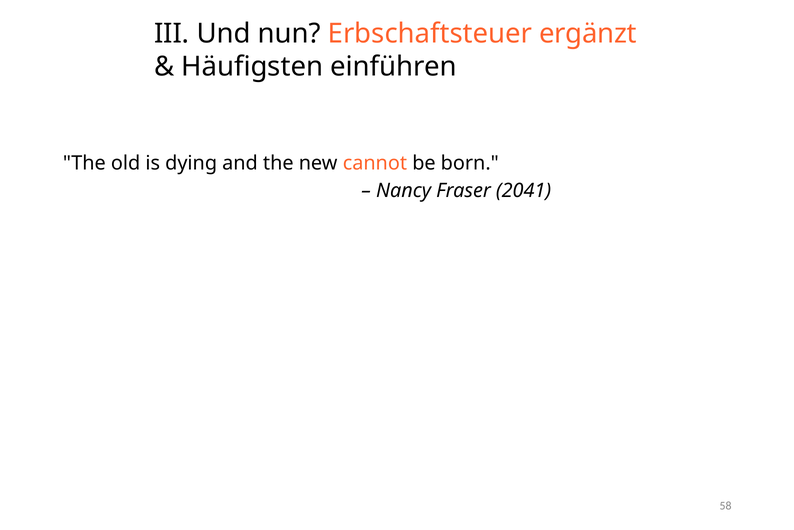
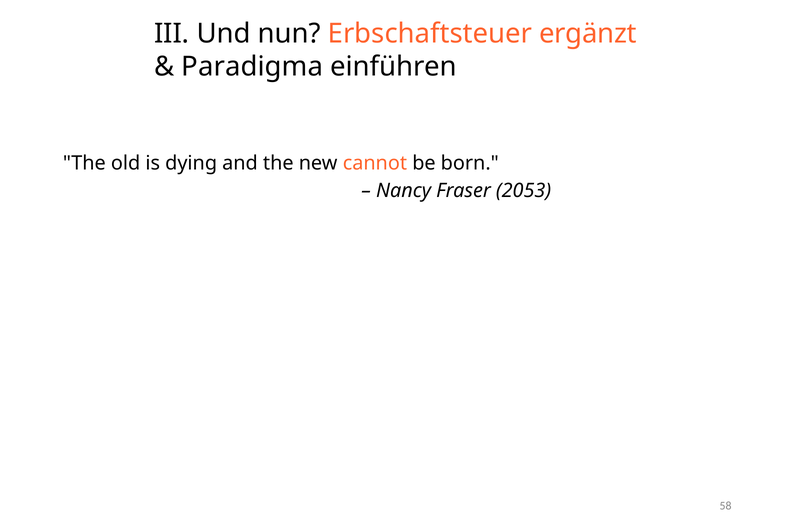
Häufigsten: Häufigsten -> Paradigma (252, 67)
2041: 2041 -> 2053 (524, 191)
